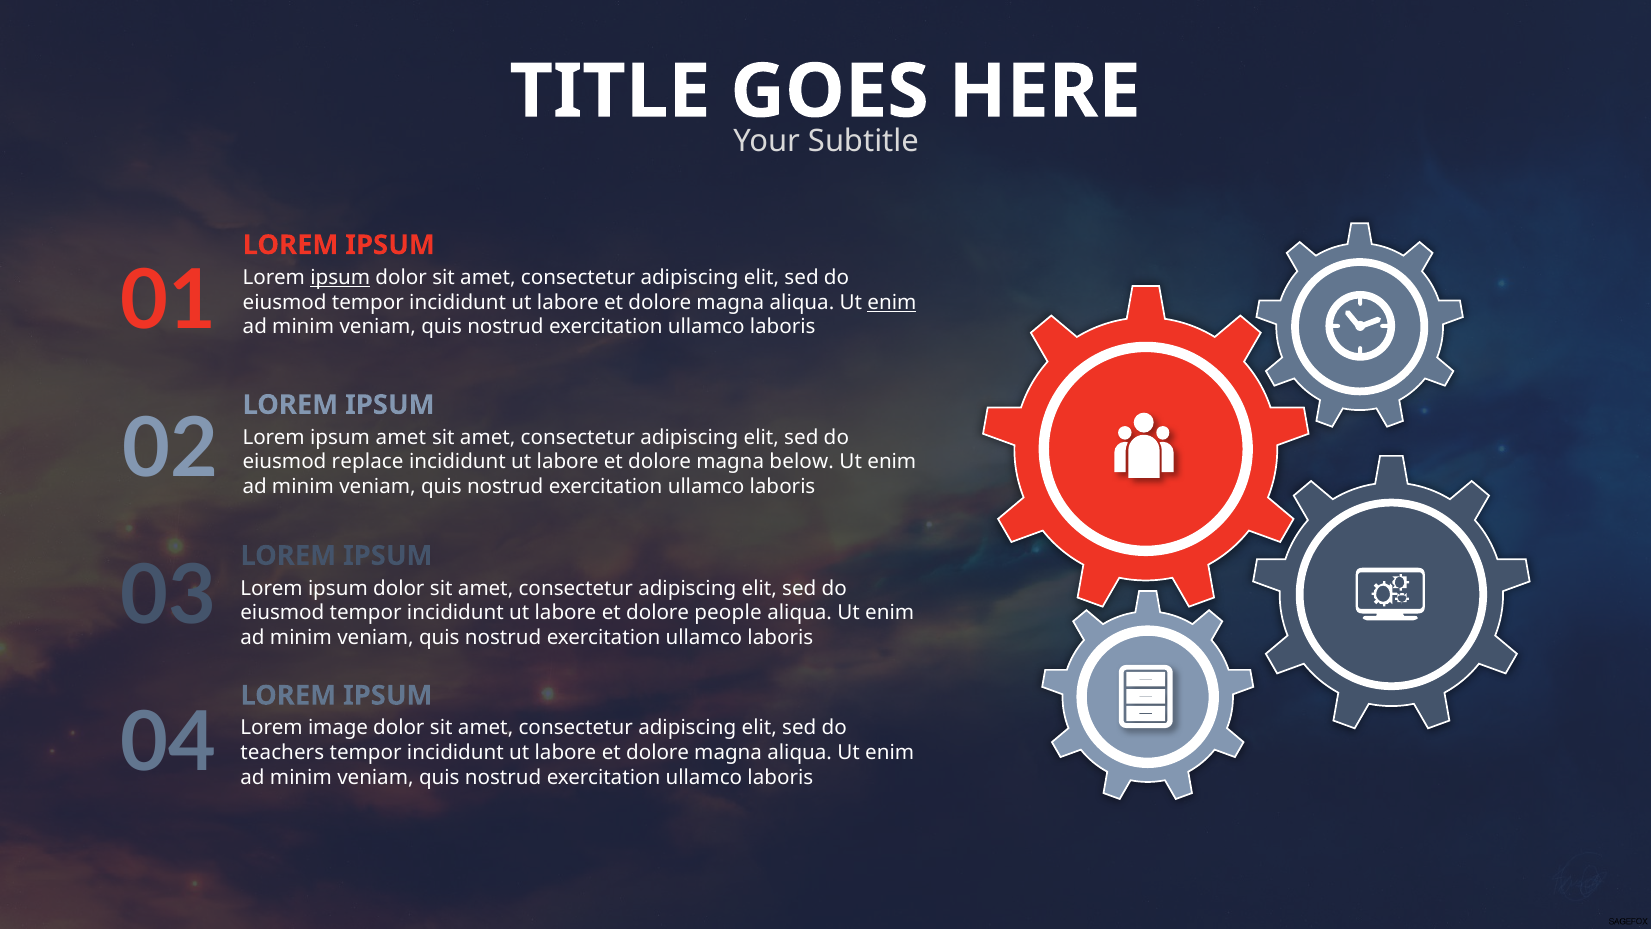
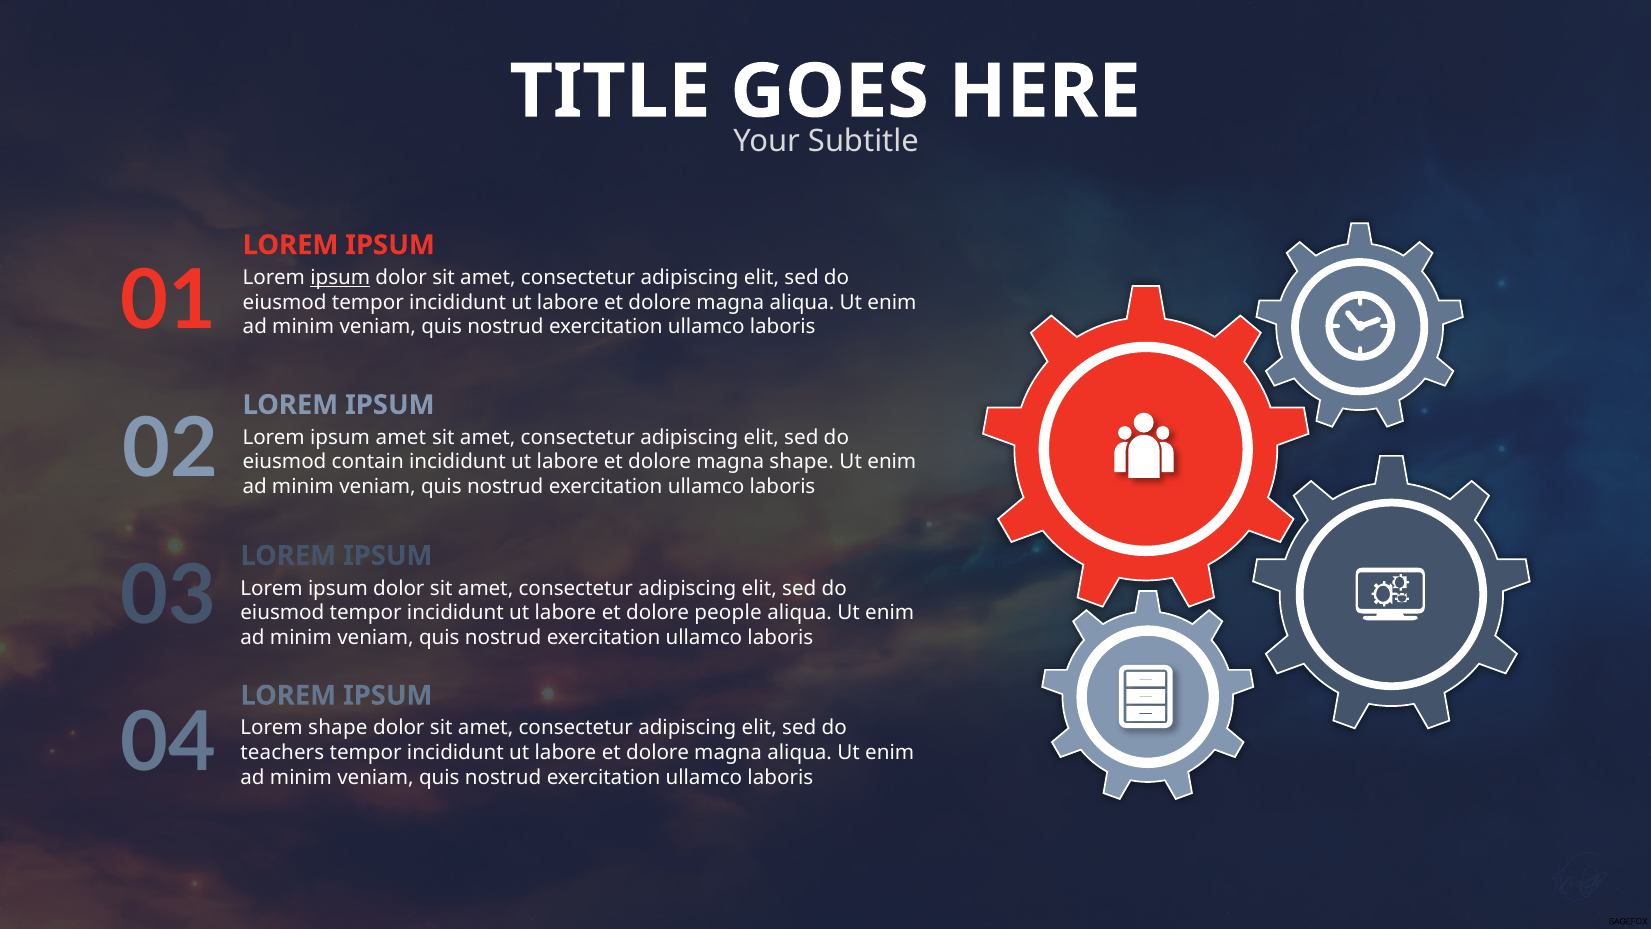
enim underline: present -> none (892, 302)
replace: replace -> contain (368, 462)
magna below: below -> shape (802, 462)
Lorem image: image -> shape (338, 728)
